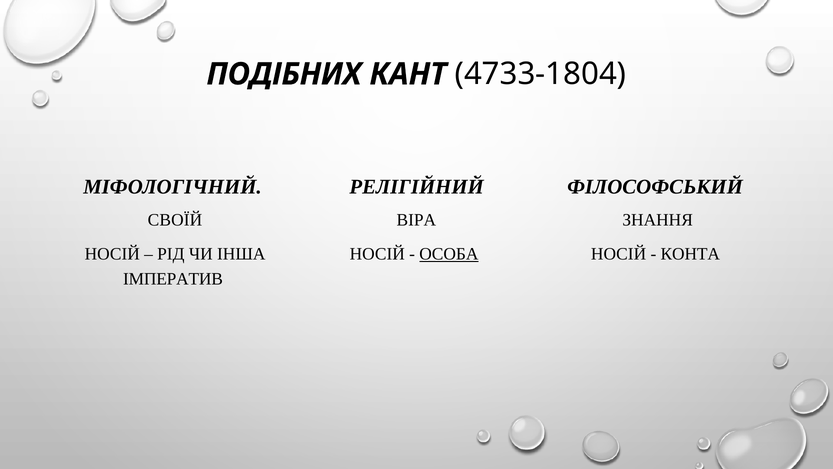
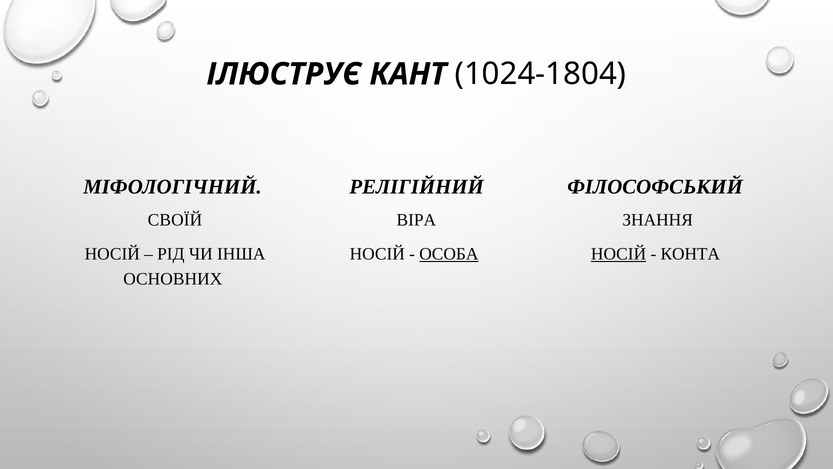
ПОДІБНИХ: ПОДІБНИХ -> ІЛЮСТРУЄ (284, 74)
4733-1804: 4733-1804 -> 1024-1804 (540, 74)
НОСІЙ underline: none -> present (619, 254)
ІМПЕРАТИВ: ІМПЕРАТИВ -> ОСНОВНИХ (173, 279)
